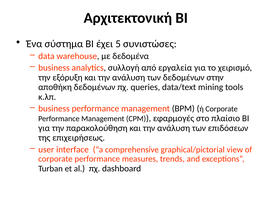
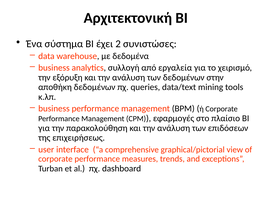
5: 5 -> 2 (118, 44)
